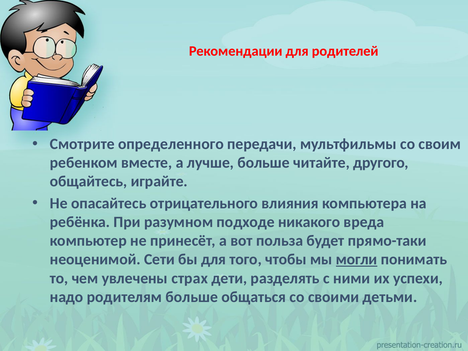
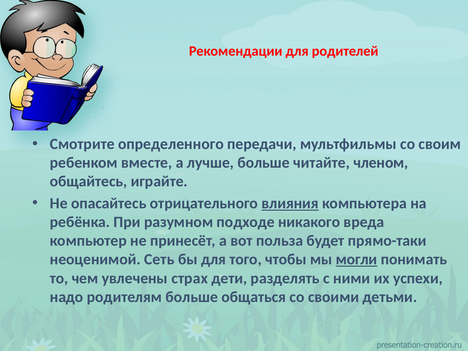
другого: другого -> членом (381, 163)
влияния underline: none -> present (290, 203)
Сети: Сети -> Сеть (159, 260)
